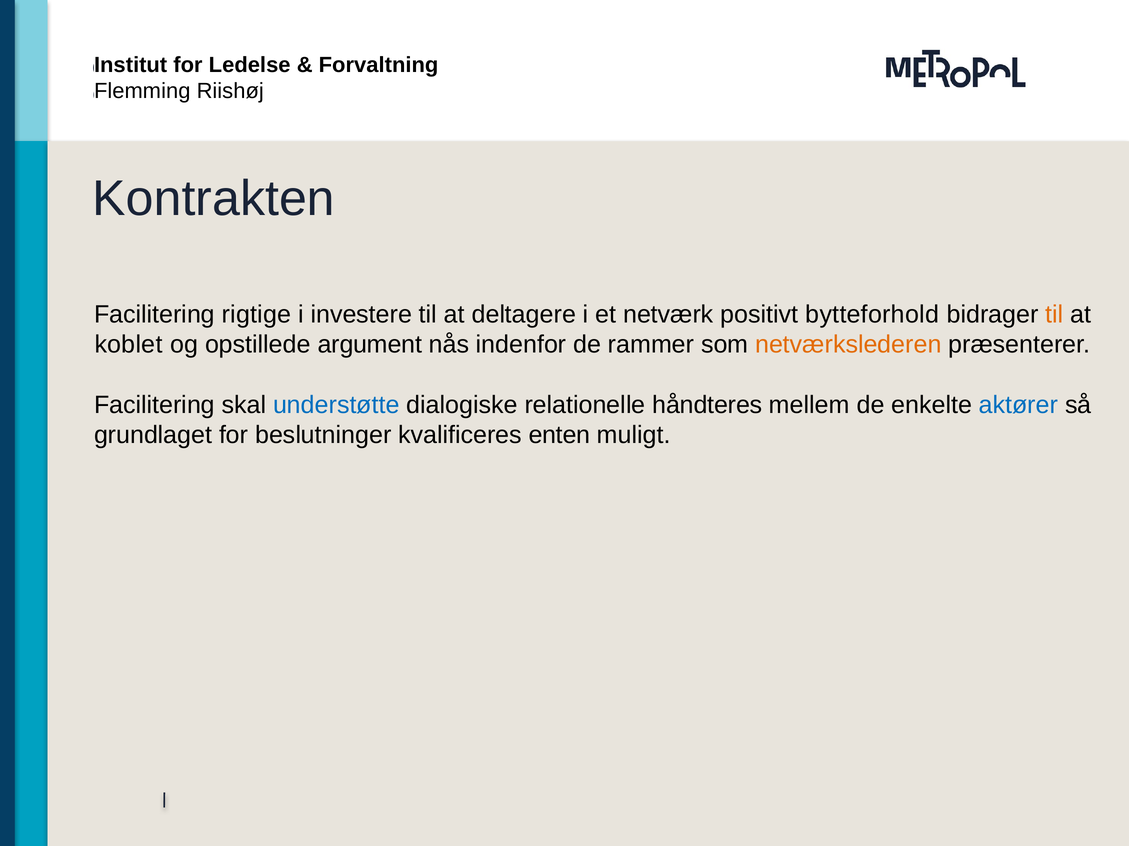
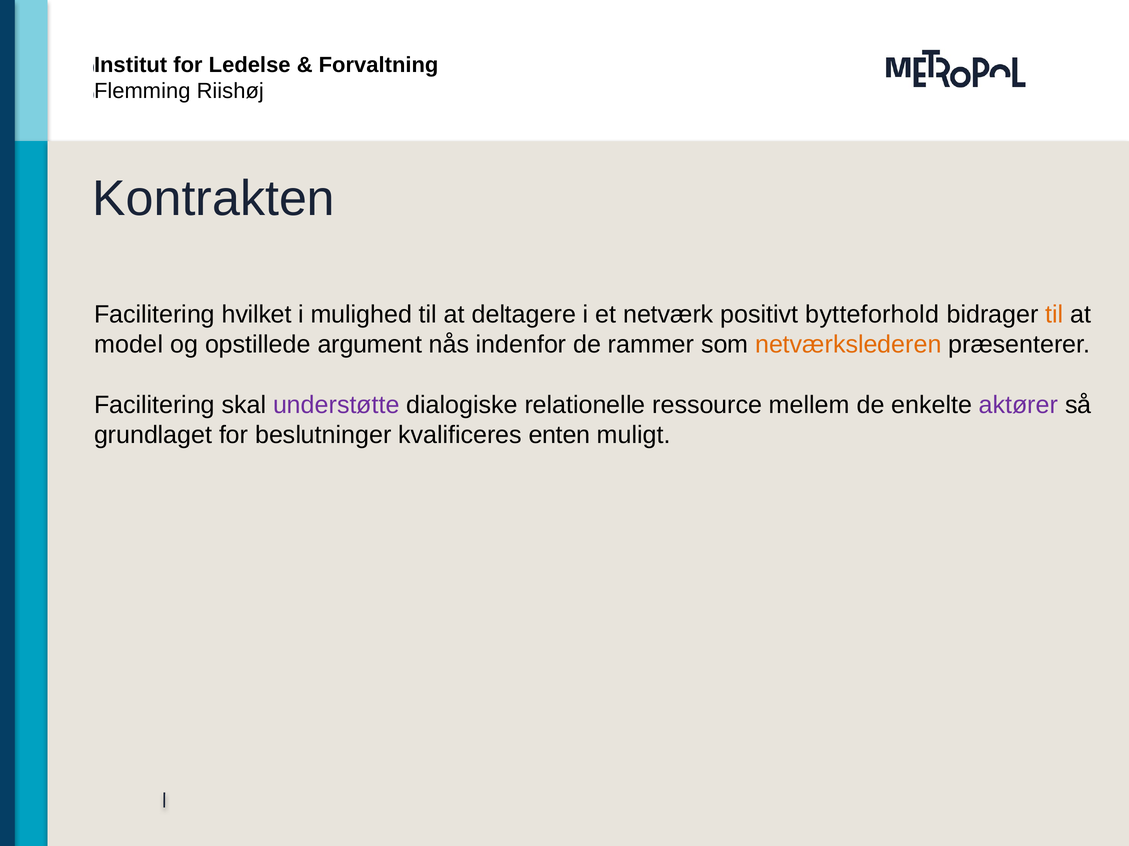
rigtige: rigtige -> hvilket (257, 315)
investere: investere -> mulighed (361, 315)
koblet: koblet -> model (129, 345)
understøtte colour: blue -> purple (336, 405)
håndteres: håndteres -> ressource (707, 405)
aktører colour: blue -> purple (1018, 405)
